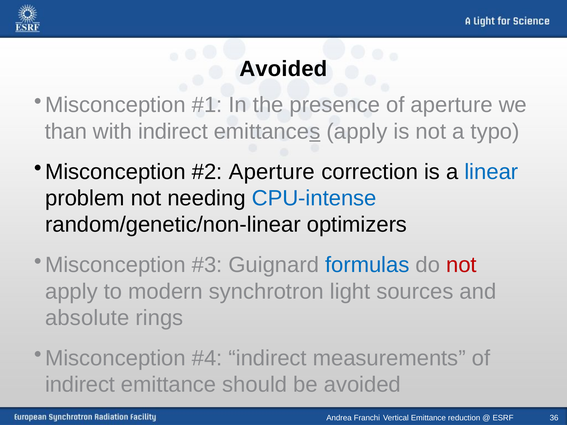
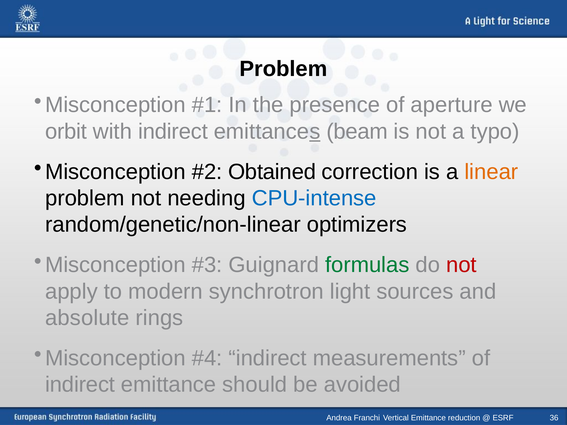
Avoided: Avoided -> Problem (283, 69)
than: than -> orbit (66, 132)
emittances apply: apply -> beam (357, 132)
Aperture: Aperture -> Obtained (272, 172)
linear colour: blue -> orange (491, 172)
formulas colour: blue -> green (367, 265)
